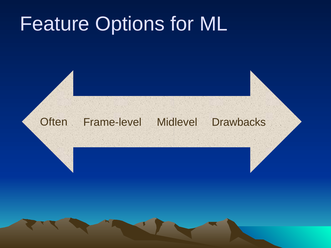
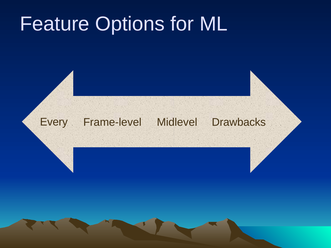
Often: Often -> Every (54, 122)
